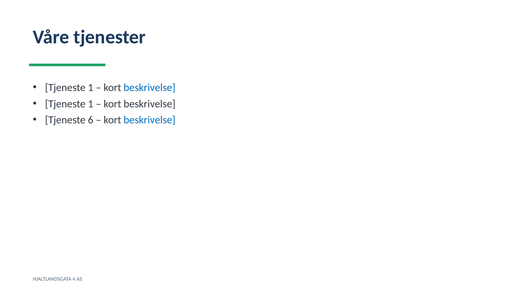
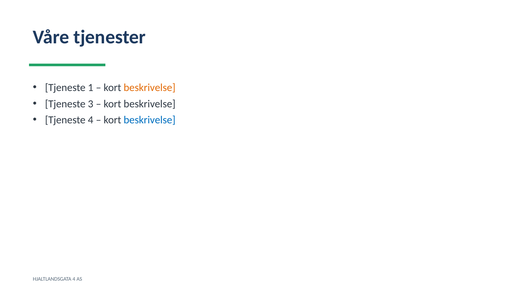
beskrivelse colour: blue -> orange (150, 88)
1: 1 -> 3 (91, 104)
Tjeneste 6: 6 -> 4 (91, 120)
